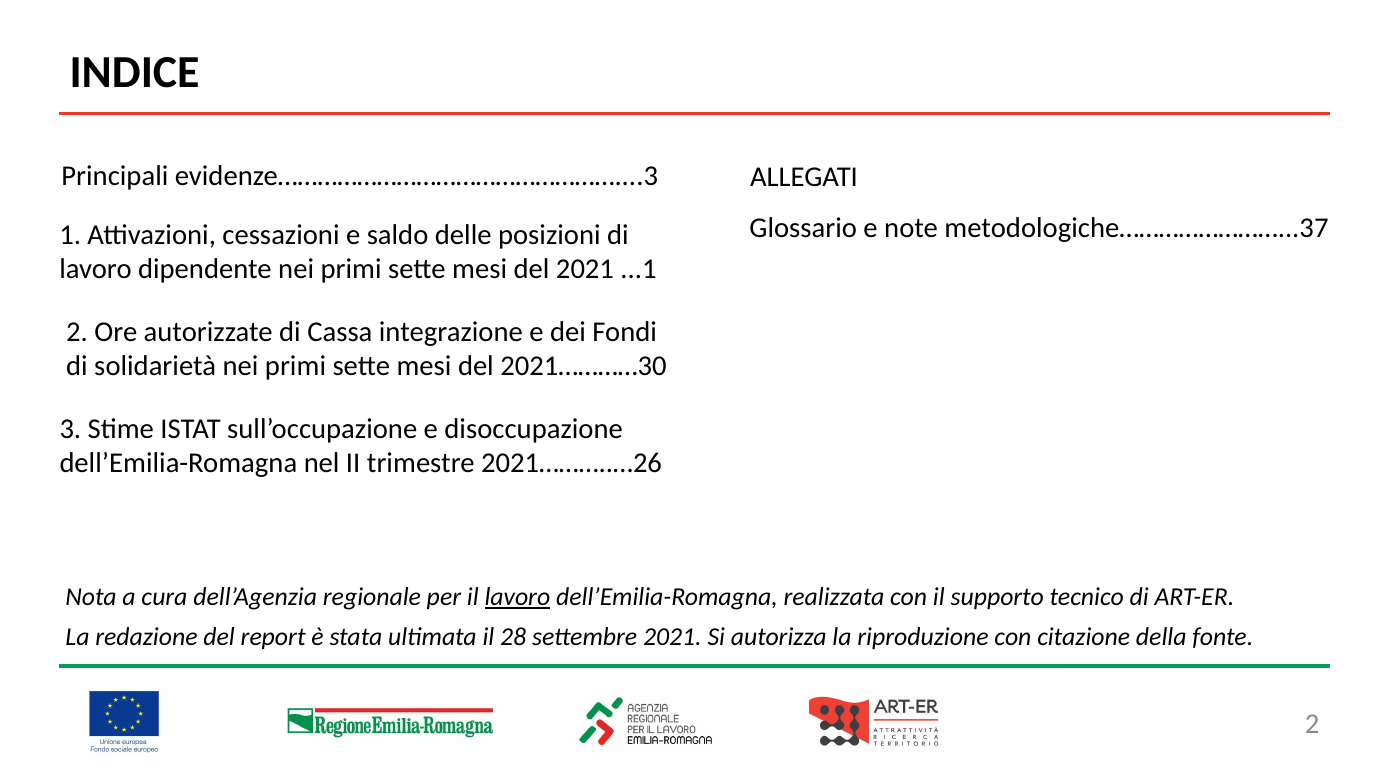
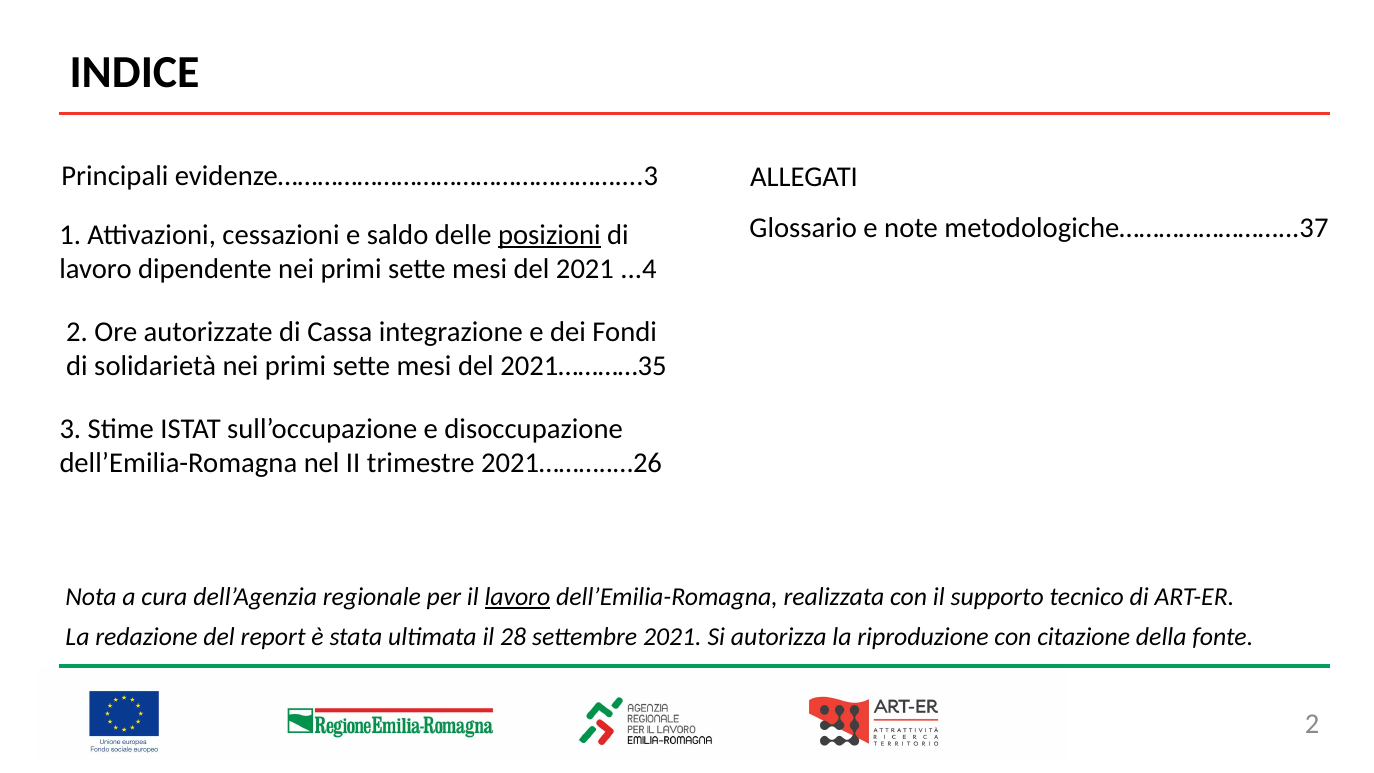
posizioni underline: none -> present (549, 235)
...1: ...1 -> ...4 (639, 269)
2021…………30: 2021…………30 -> 2021…………35 (583, 366)
